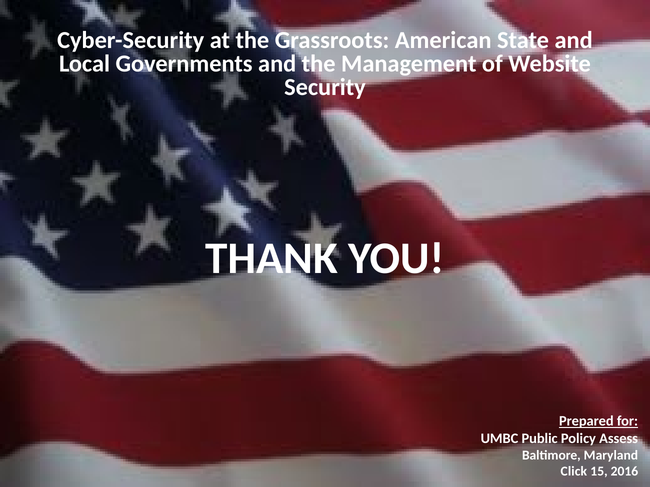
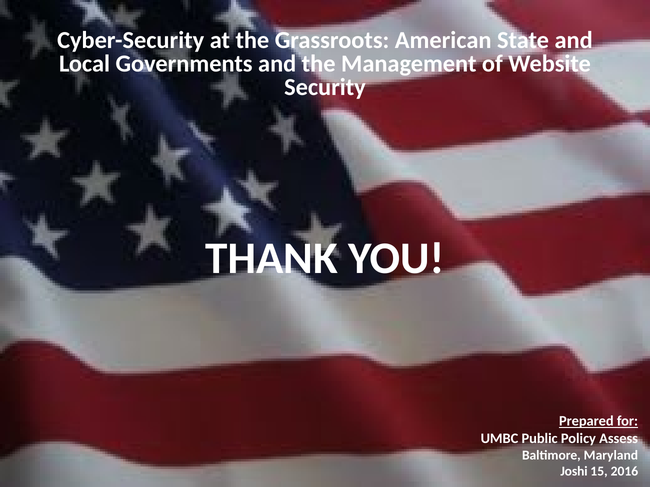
Click: Click -> Joshi (574, 472)
